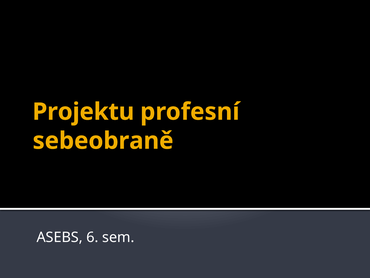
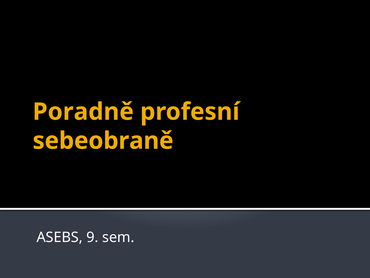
Projektu: Projektu -> Poradně (83, 112)
6: 6 -> 9 (92, 237)
